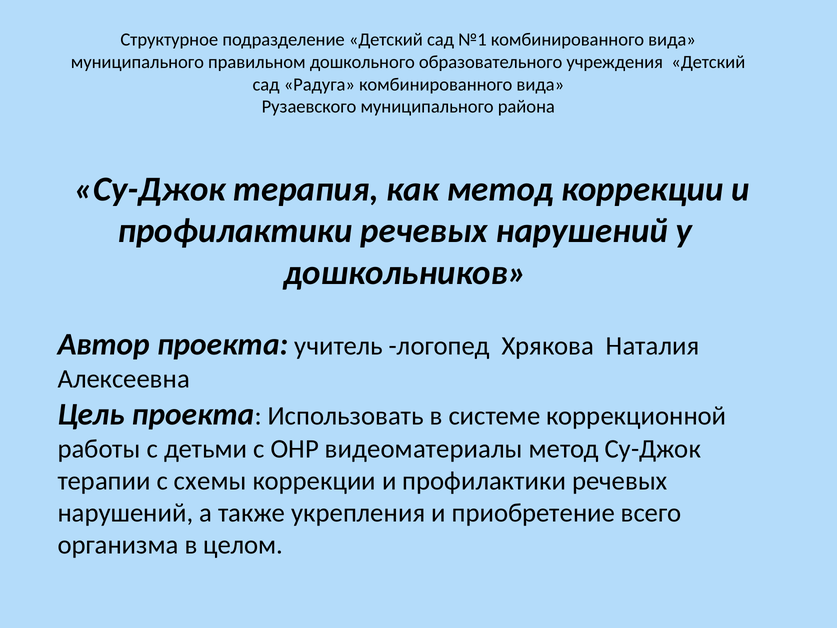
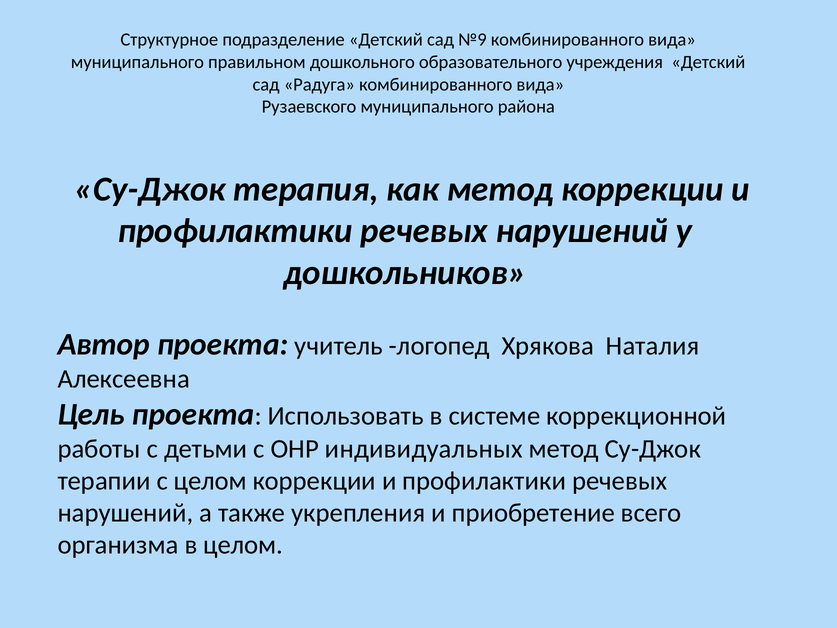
№1: №1 -> №9 (472, 40)
видеоматериалы: видеоматериалы -> индивидуальных (424, 449)
с схемы: схемы -> целом (210, 481)
